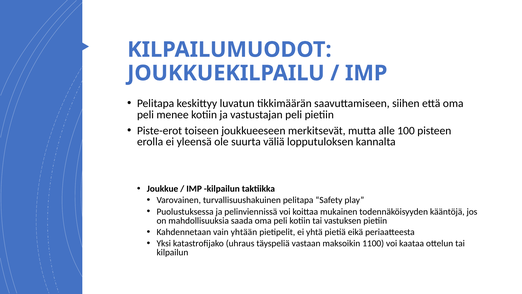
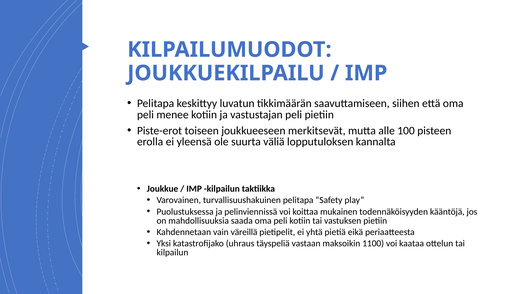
yhtään: yhtään -> väreillä (244, 232)
